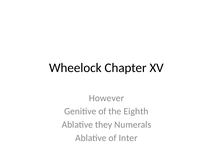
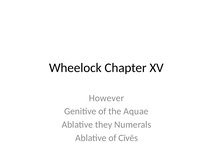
Eighth: Eighth -> Aquae (136, 111)
Inter: Inter -> Cīvēs (128, 138)
